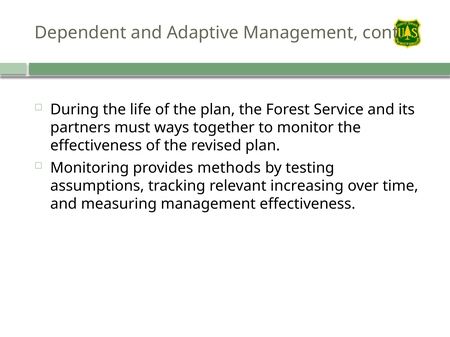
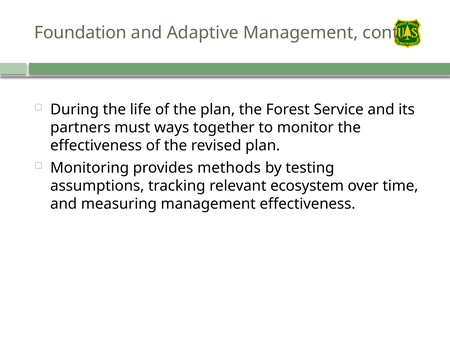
Dependent: Dependent -> Foundation (81, 33)
increasing: increasing -> ecosystem (307, 186)
